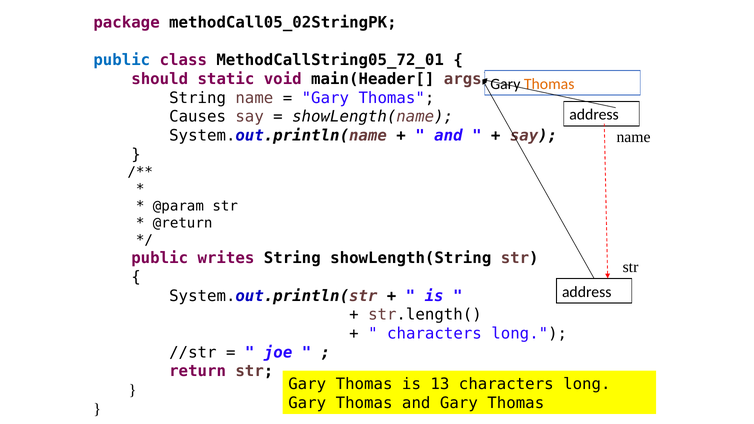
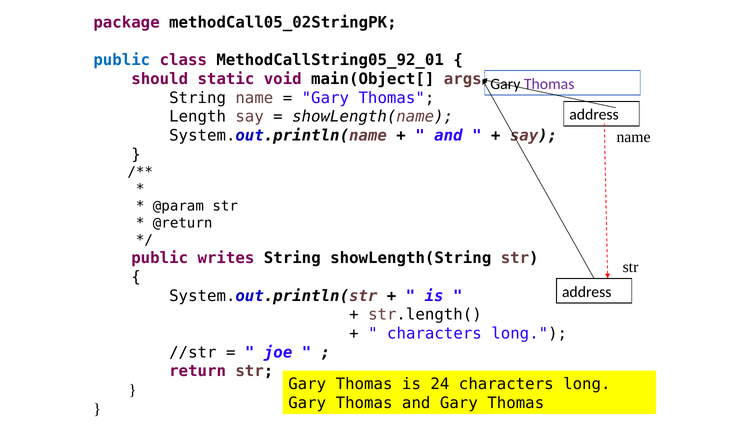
MethodCallString05_72_01: MethodCallString05_72_01 -> MethodCallString05_92_01 (330, 60)
main(Header[: main(Header[ -> main(Object[ (373, 79)
Thomas colour: orange -> purple (549, 84)
Causes: Causes -> Length (198, 117)
13: 13 -> 24 (440, 384)
